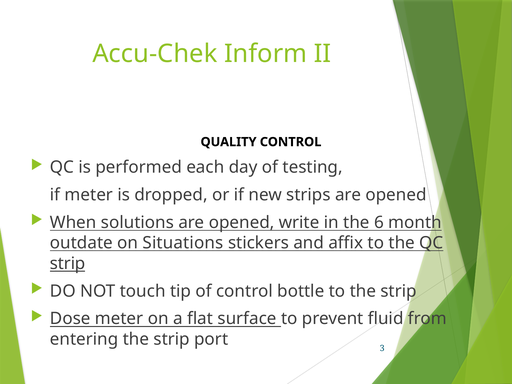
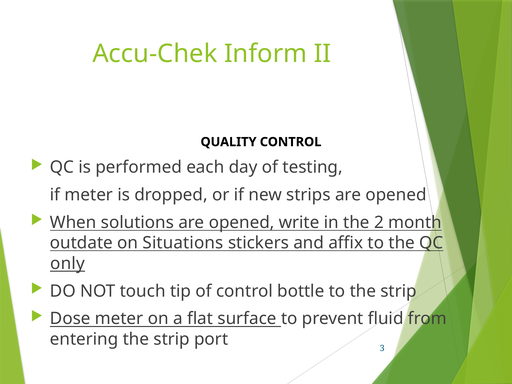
6: 6 -> 2 (379, 222)
strip: strip -> only (67, 263)
